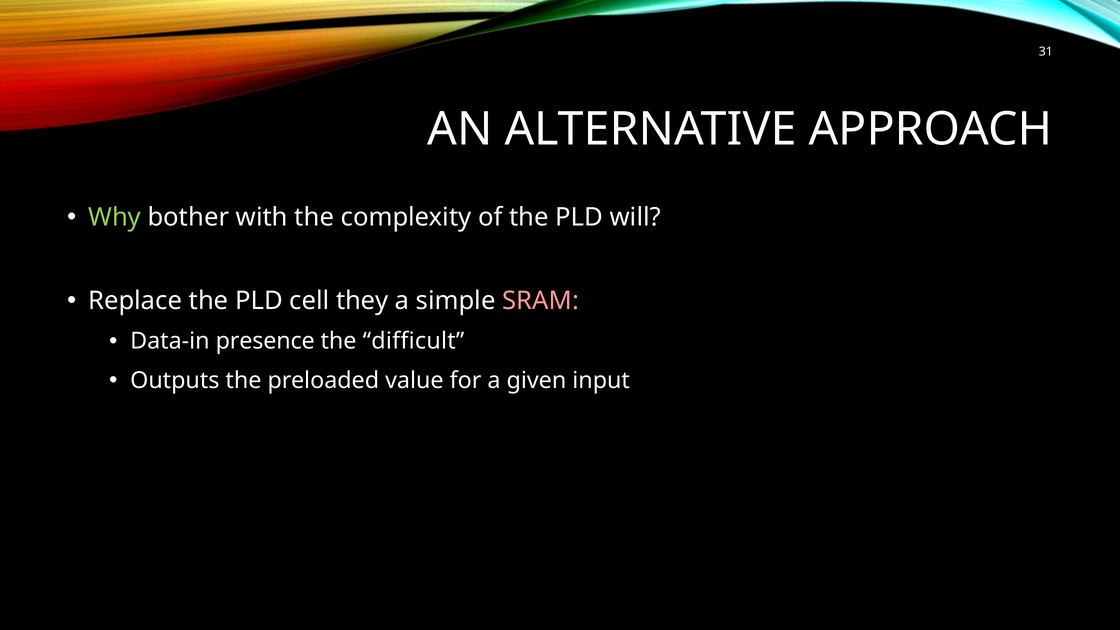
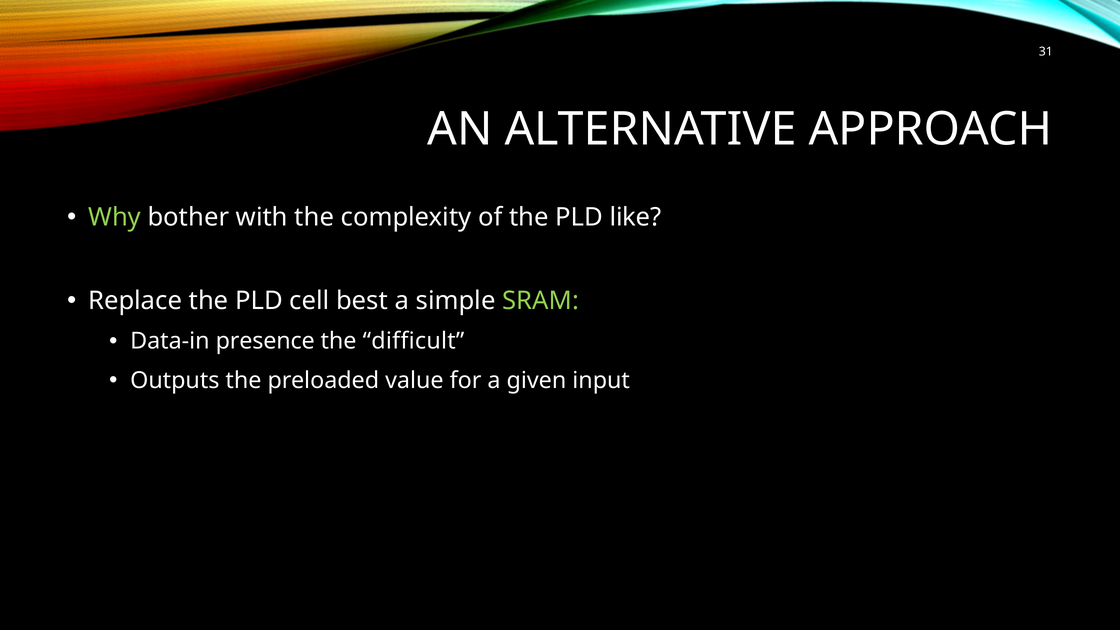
will: will -> like (635, 217)
they: they -> best (362, 301)
SRAM colour: pink -> light green (541, 301)
